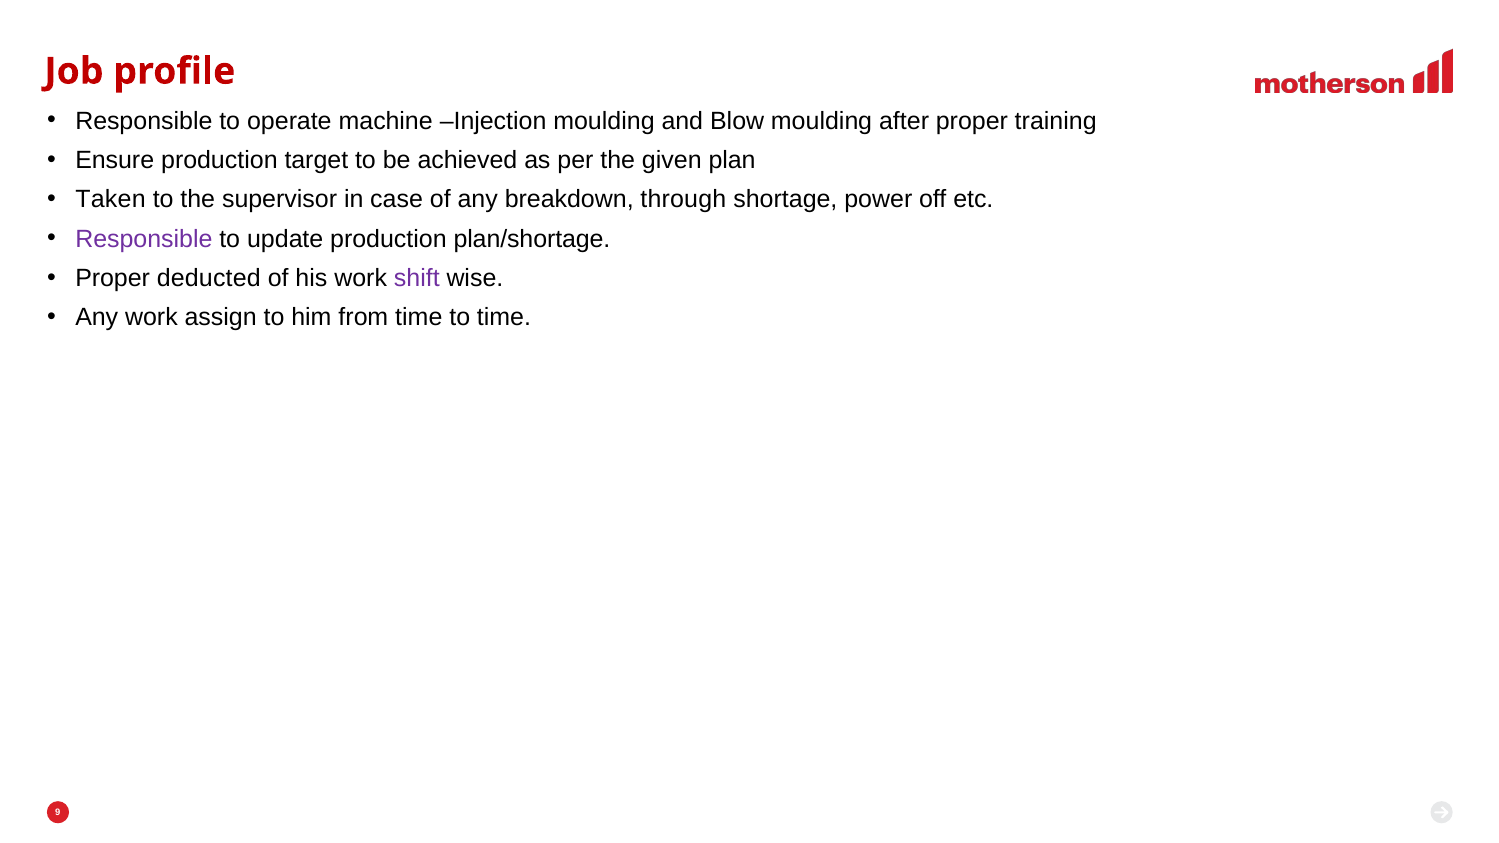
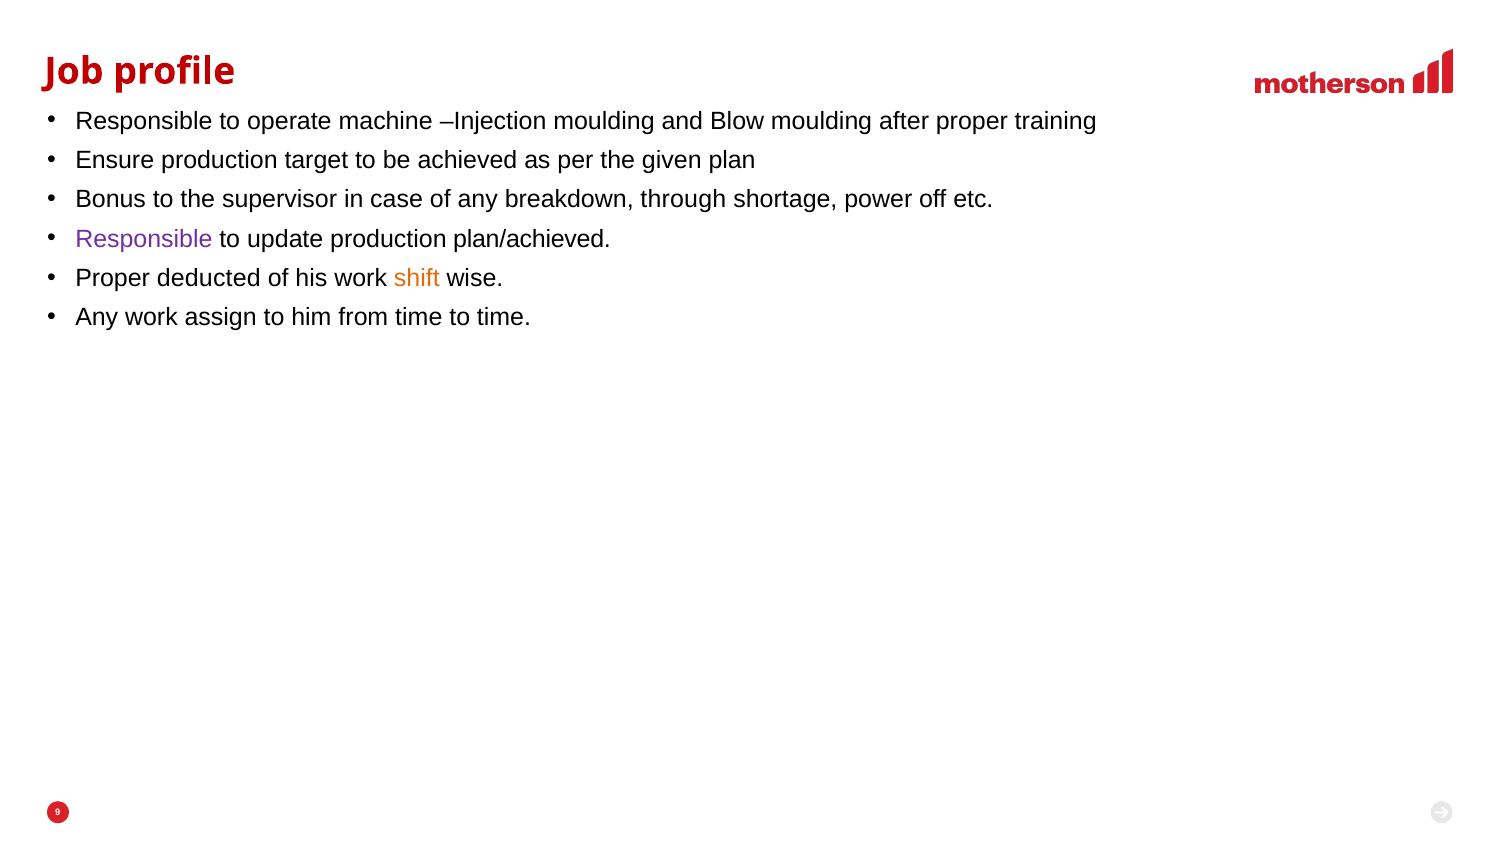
Taken: Taken -> Bonus (111, 200)
plan/shortage: plan/shortage -> plan/achieved (532, 239)
shift colour: purple -> orange (417, 278)
